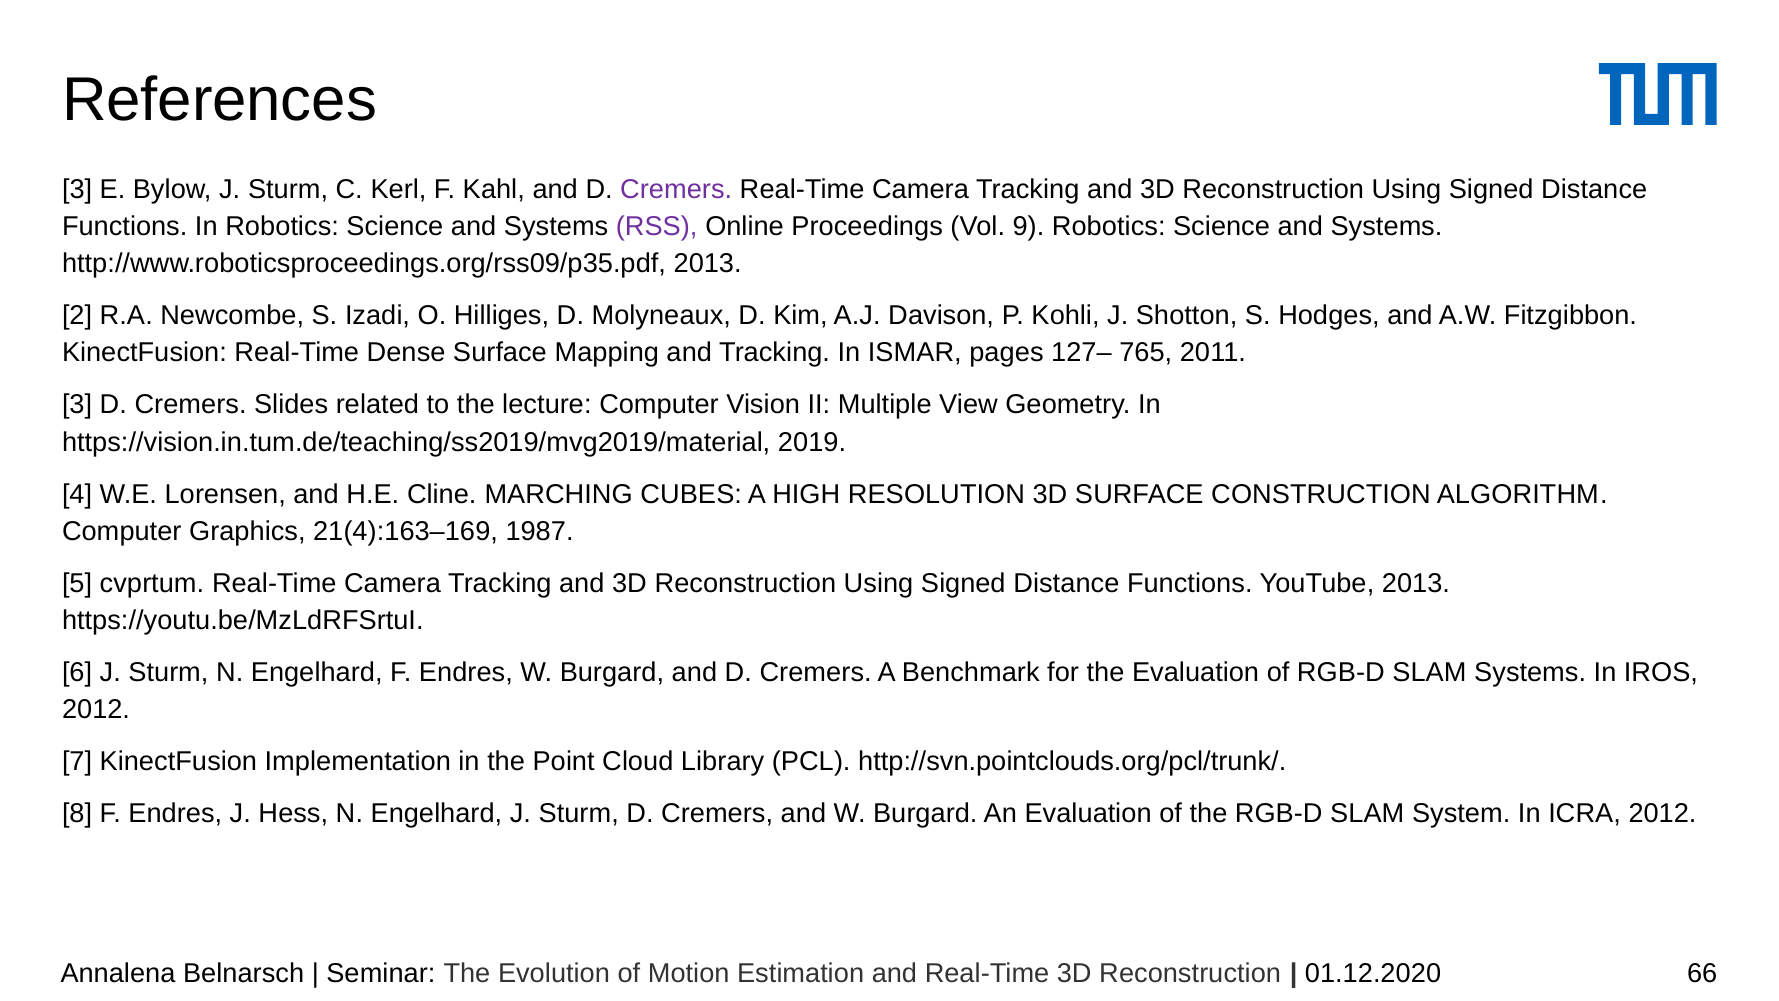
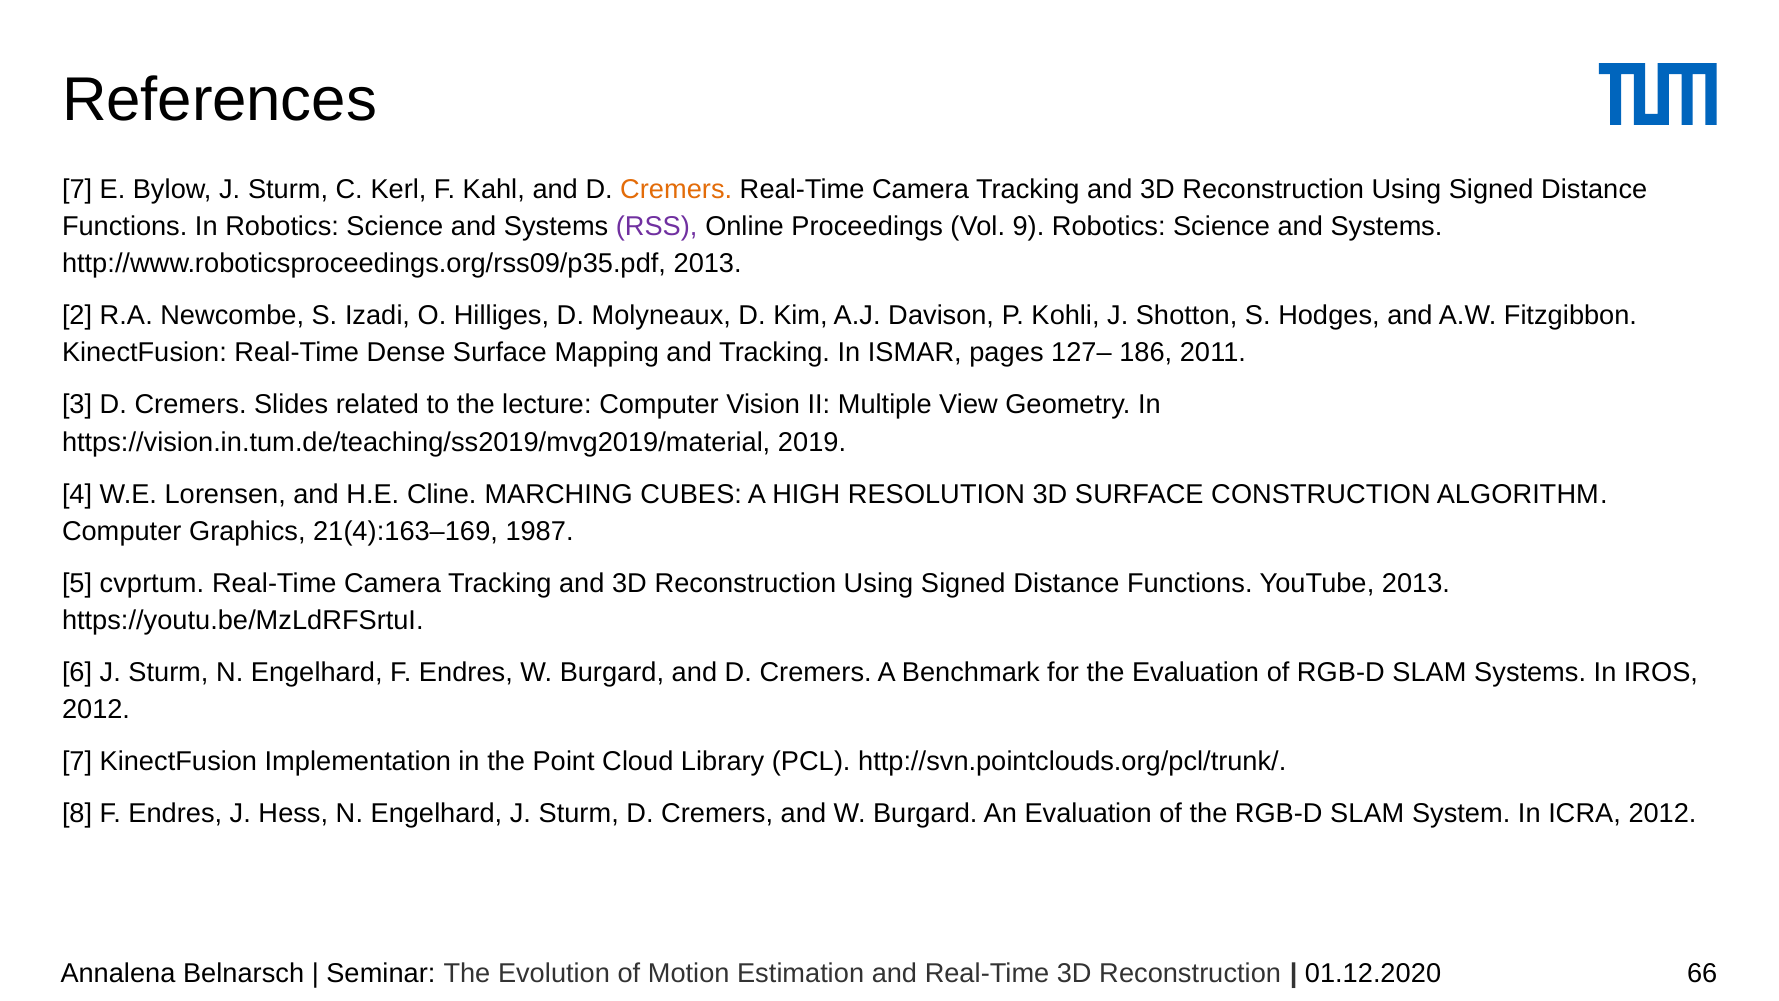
3: 3 -> 7 (77, 189)
Cremers colour: purple -> orange (676, 189)
765: 765 -> 186 (1146, 353)
